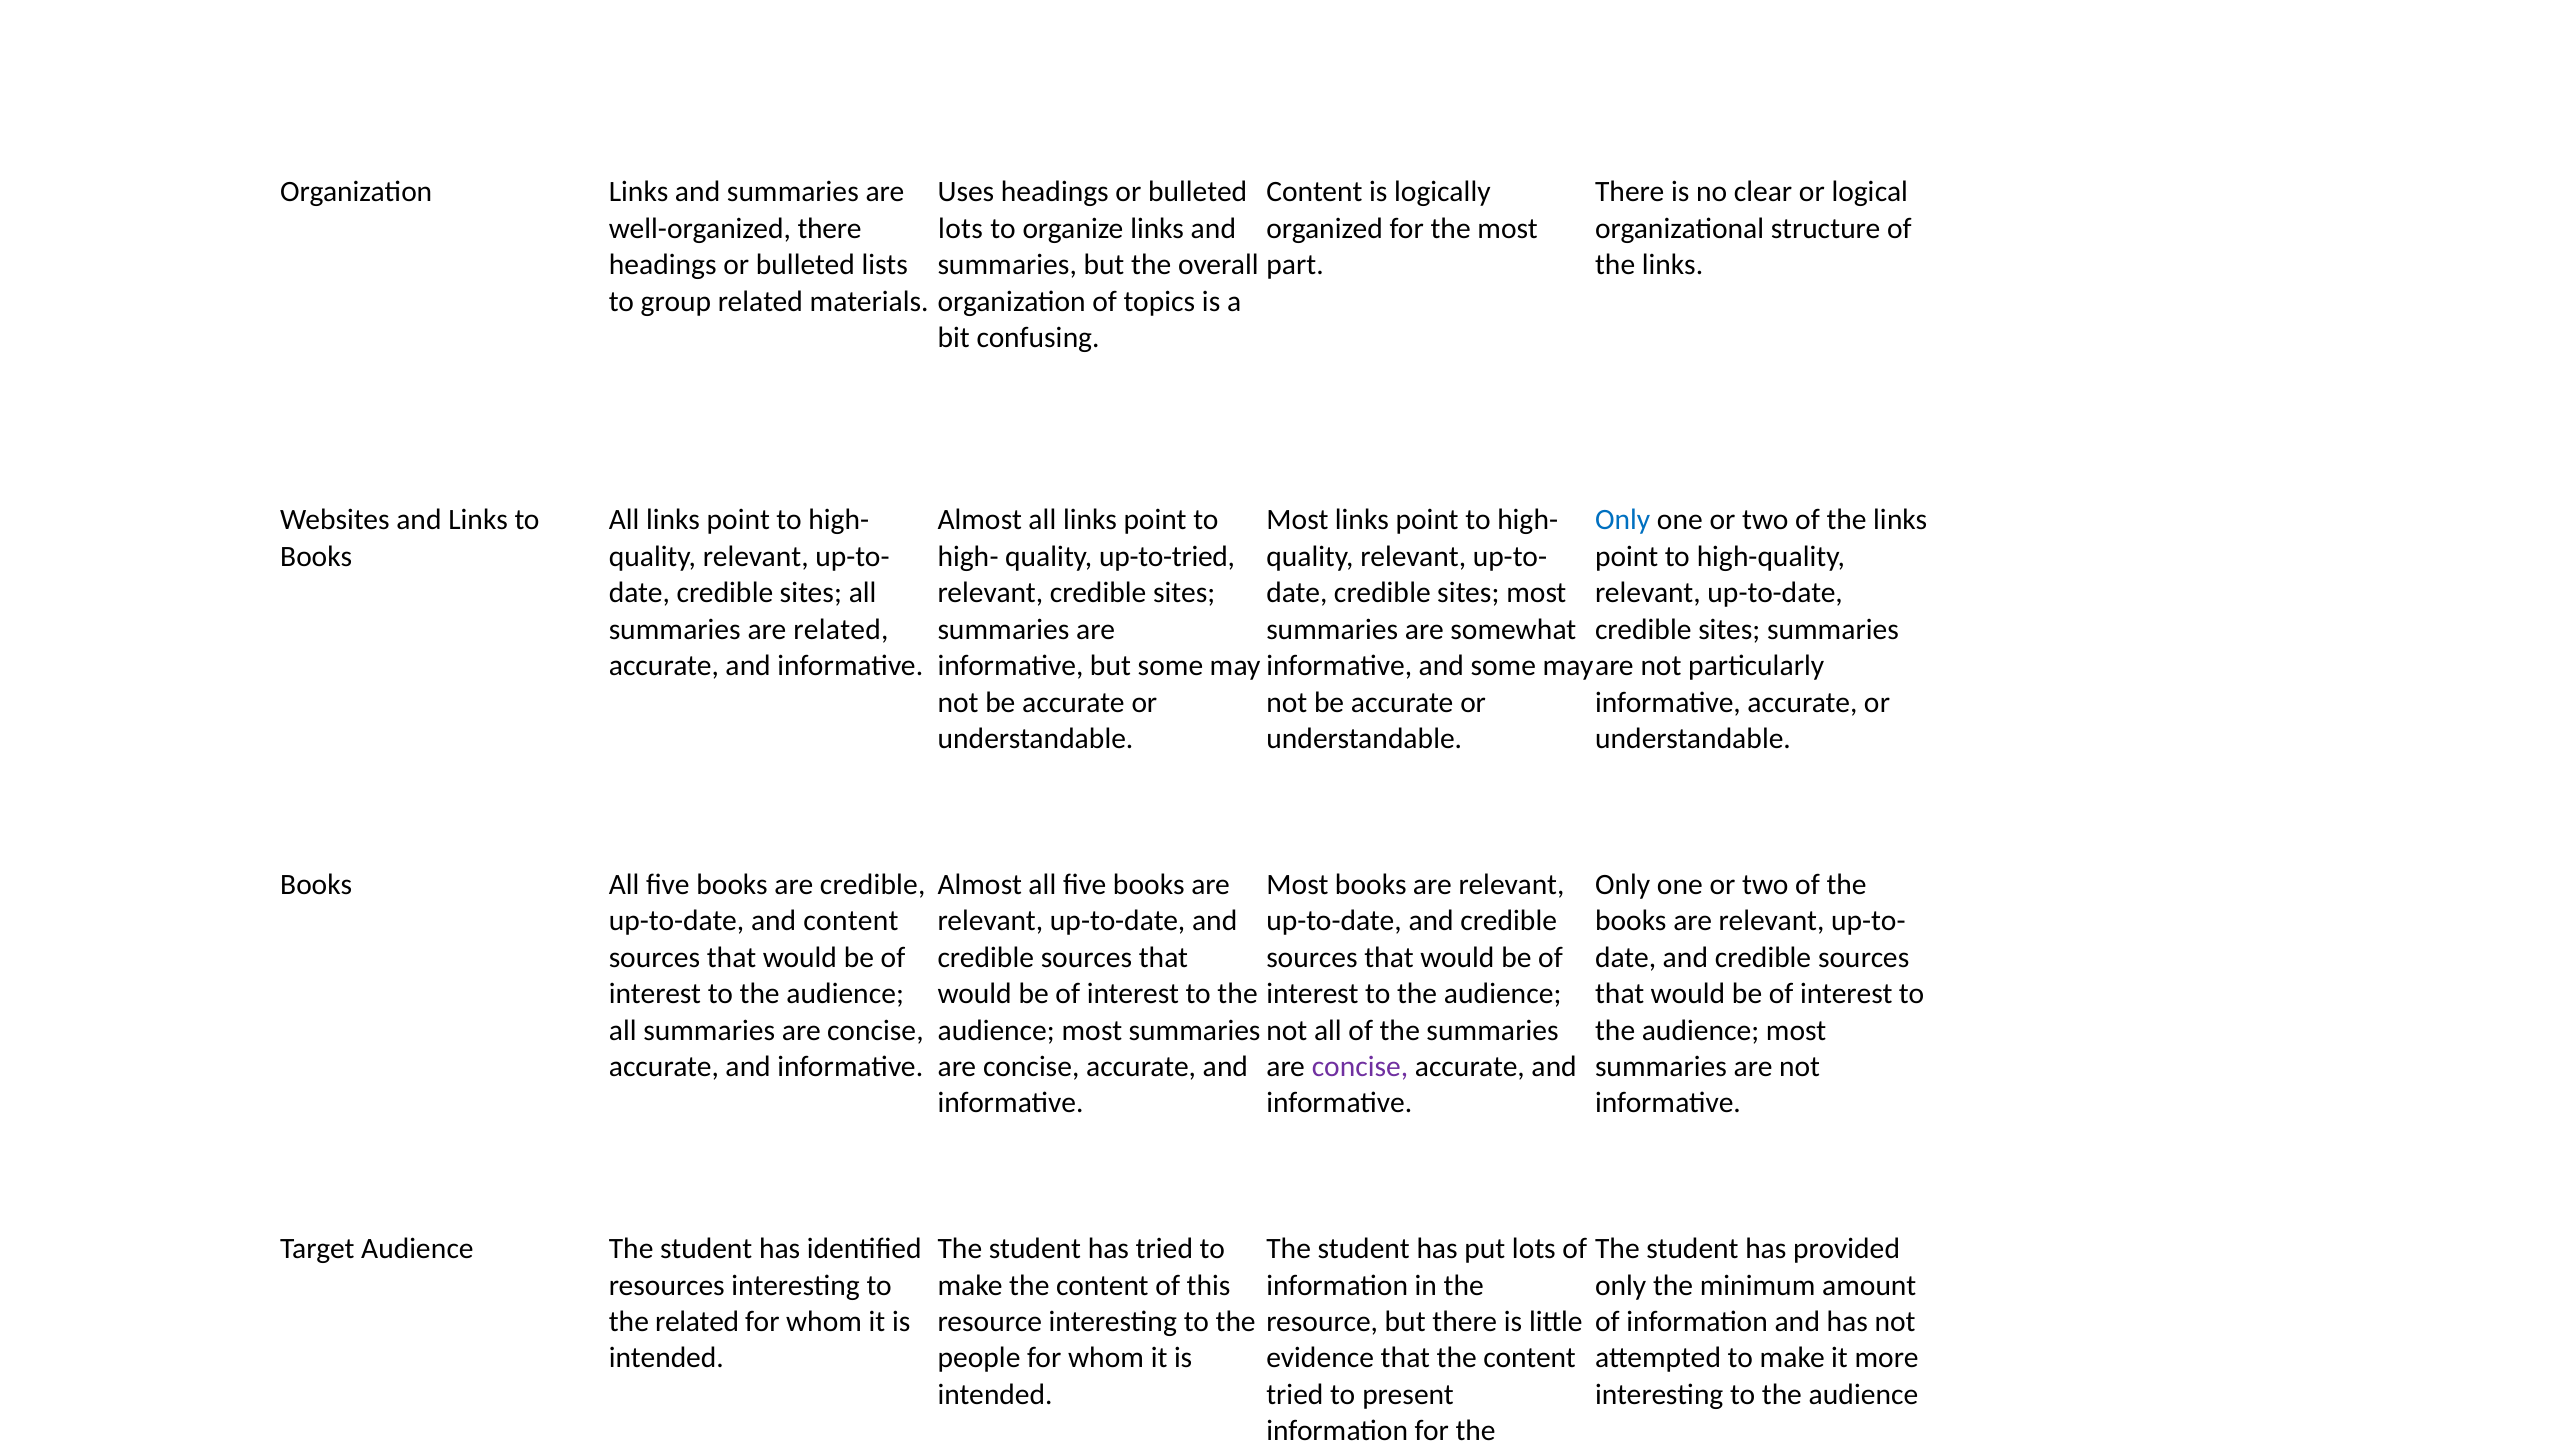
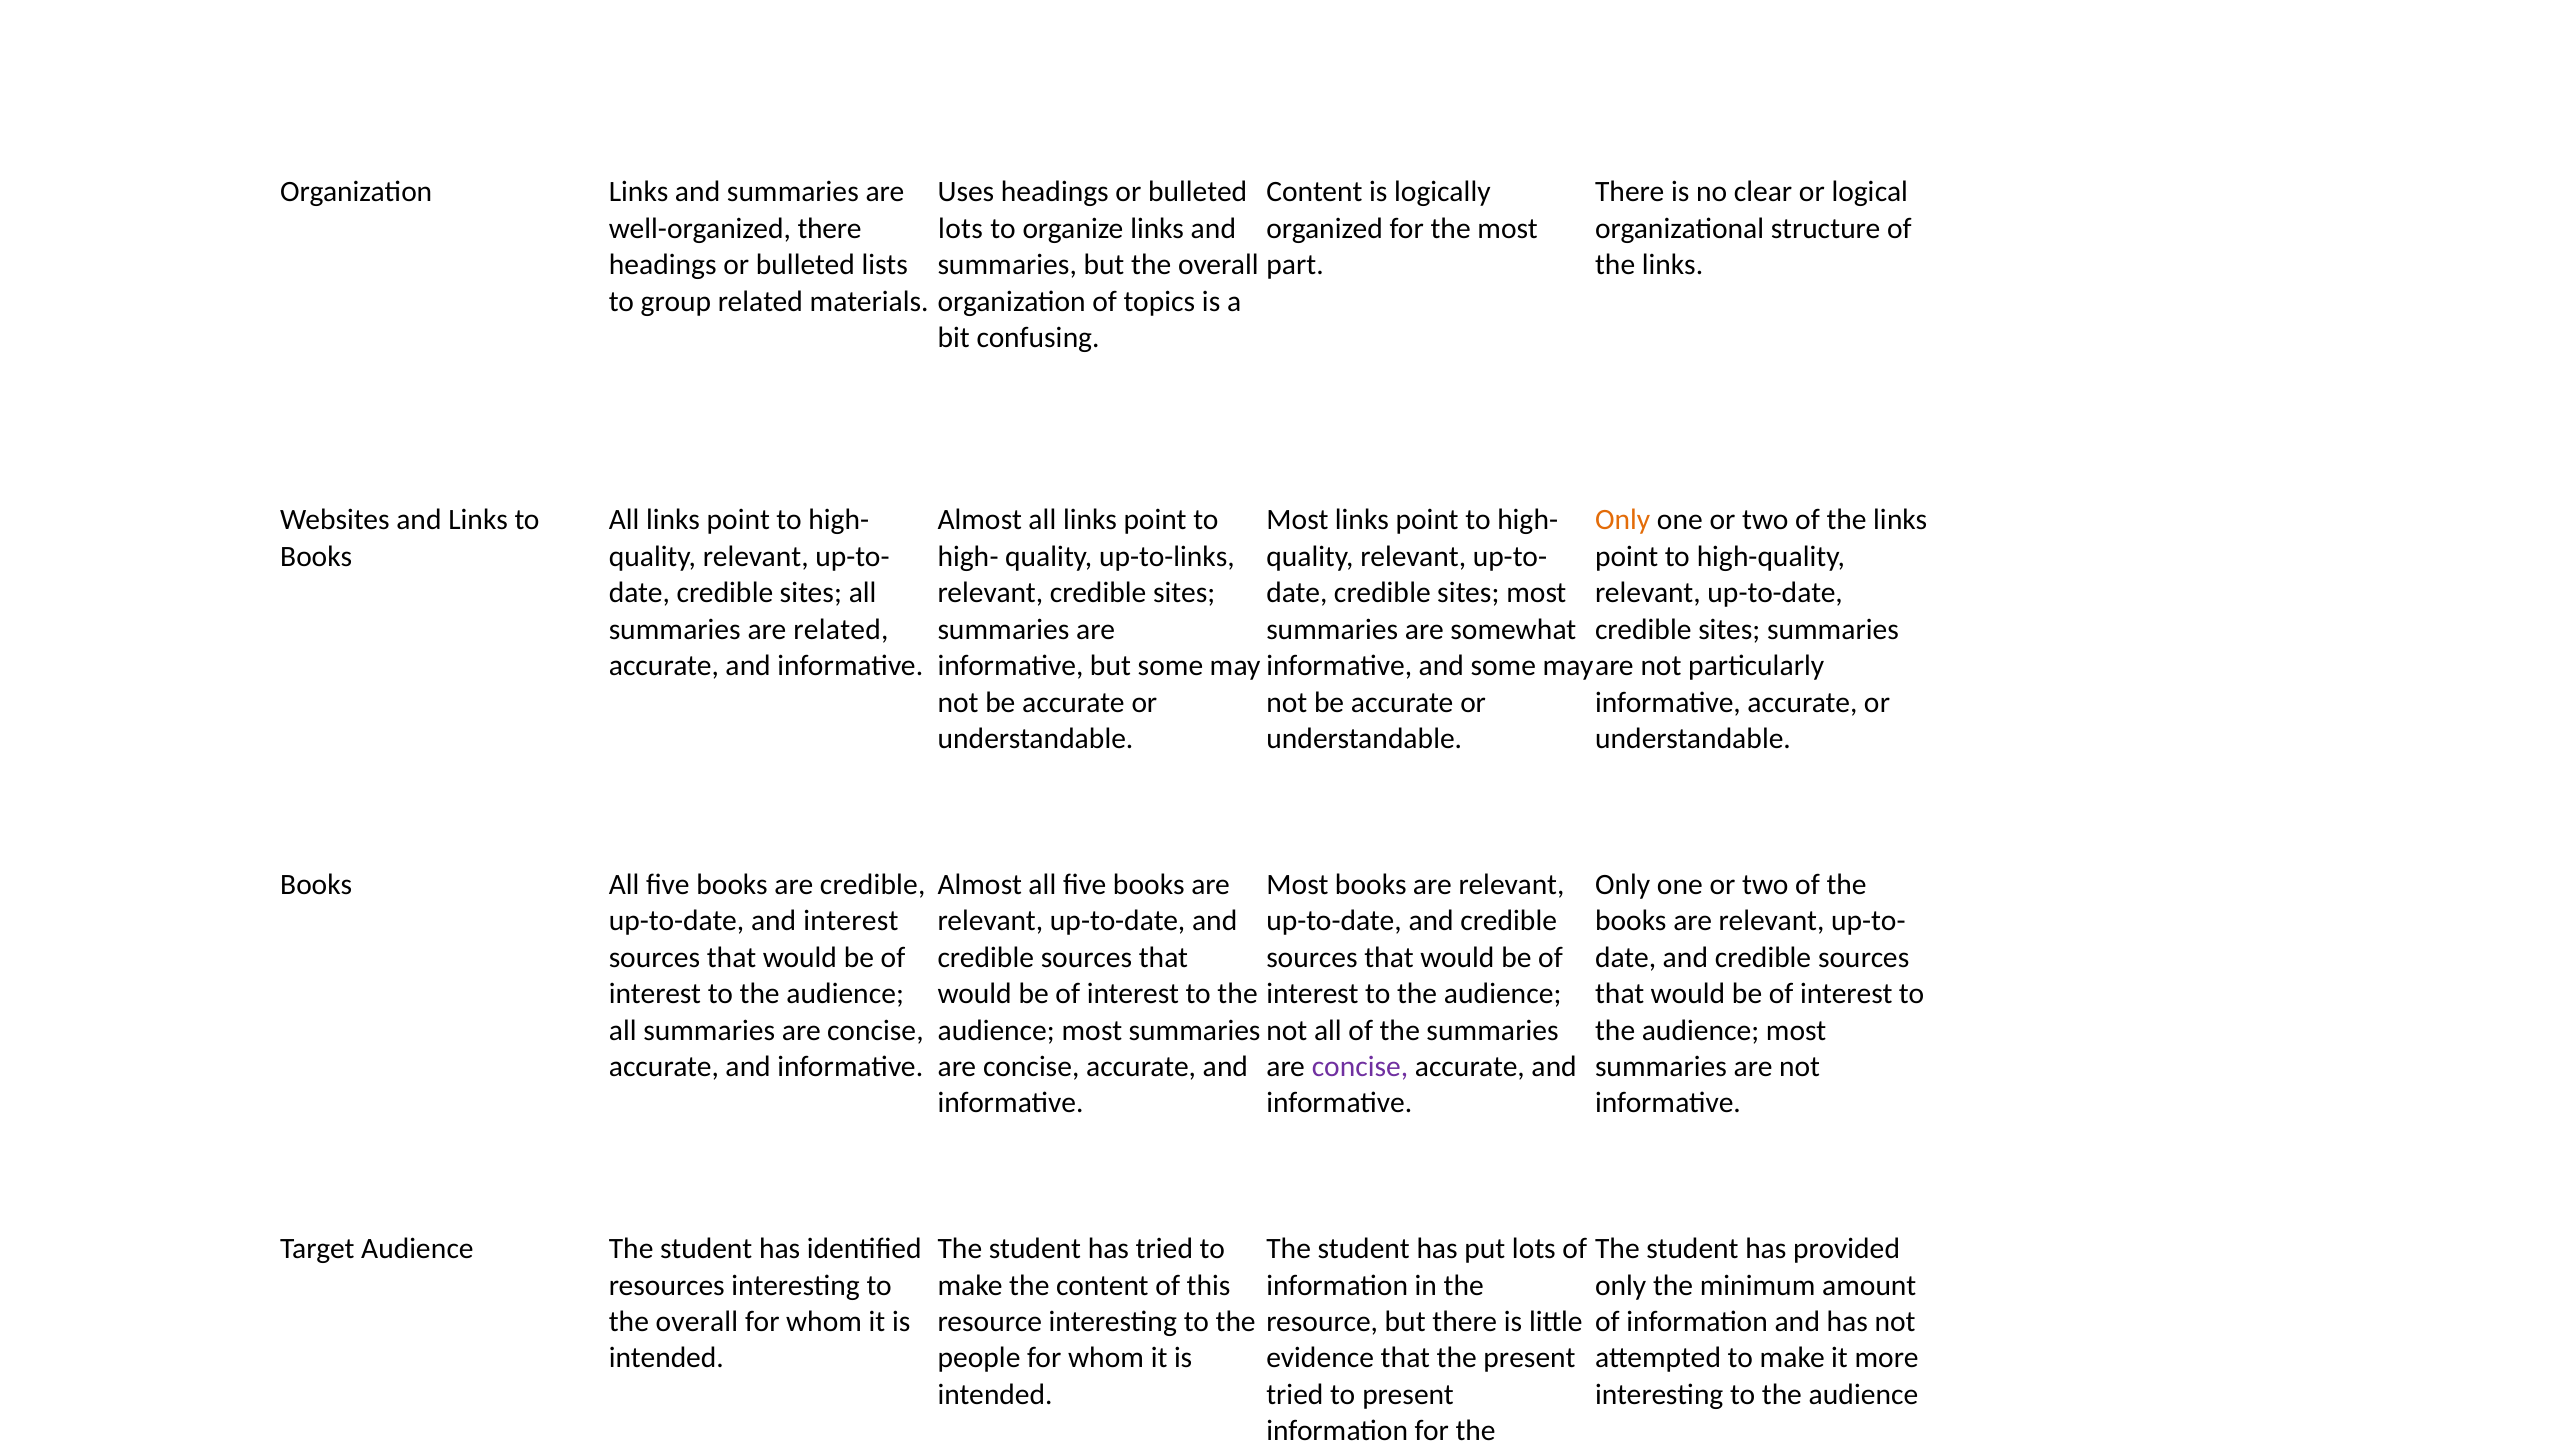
Only colour: blue -> orange (1623, 520)
up-to-tried: up-to-tried -> up-to-links (1167, 557)
and content: content -> interest (851, 921)
related: related -> overall (697, 1322)
that the content: content -> present (1530, 1358)
